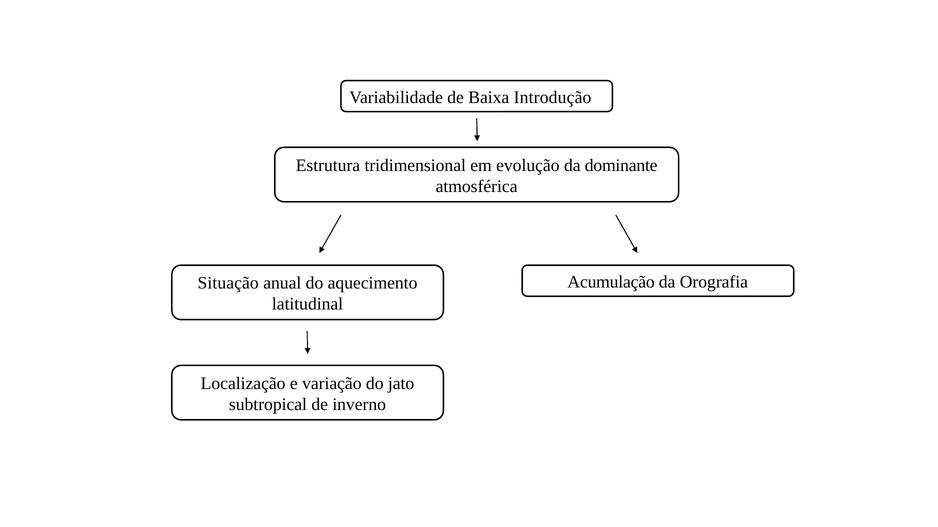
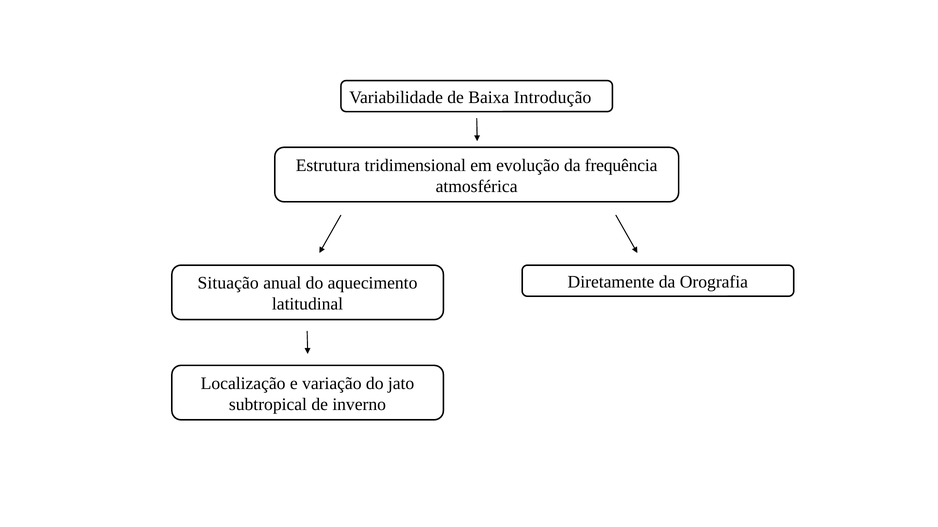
dominante: dominante -> frequência (621, 165)
Acumulação: Acumulação -> Diretamente (611, 282)
